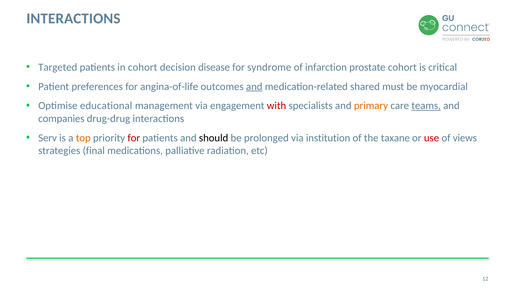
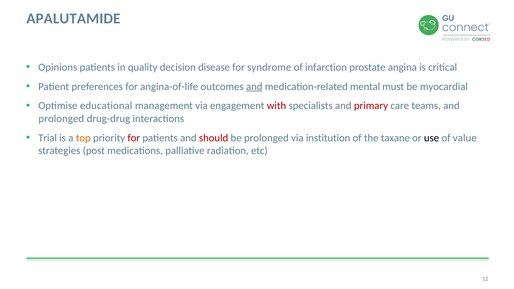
INTERACTIONS: INTERACTIONS -> APALUTAMIDE (73, 19)
Targeted: Targeted -> Opinions (58, 67)
in cohort: cohort -> quality (143, 67)
prostate cohort: cohort -> angina (402, 67)
shared: shared -> mental (365, 87)
primary colour: orange -> red (371, 106)
teams underline: present -> none (426, 106)
companies: companies -> prolonged (61, 119)
Serv: Serv -> Trial (48, 138)
should colour: black -> red (214, 138)
use colour: red -> black (432, 138)
views: views -> value (465, 138)
final: final -> post (94, 151)
